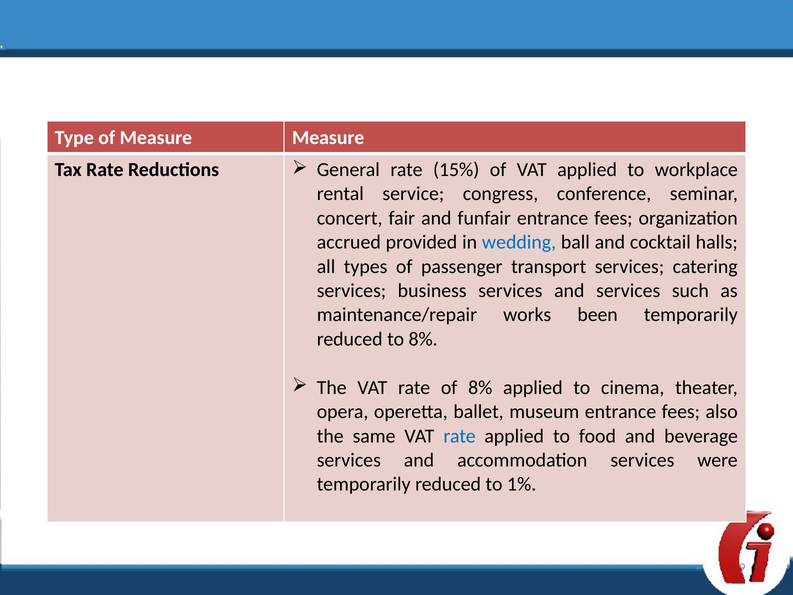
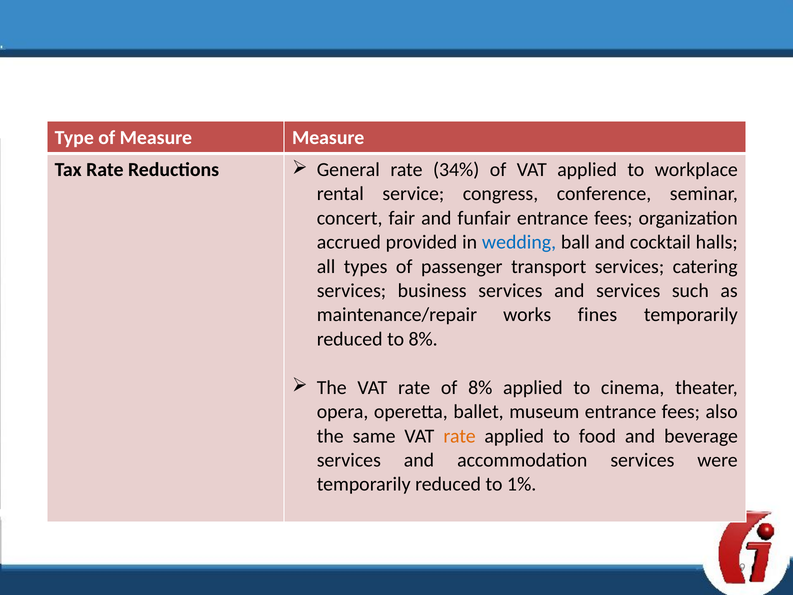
15%: 15% -> 34% (456, 170)
been: been -> fines (597, 315)
rate colour: blue -> orange (460, 436)
